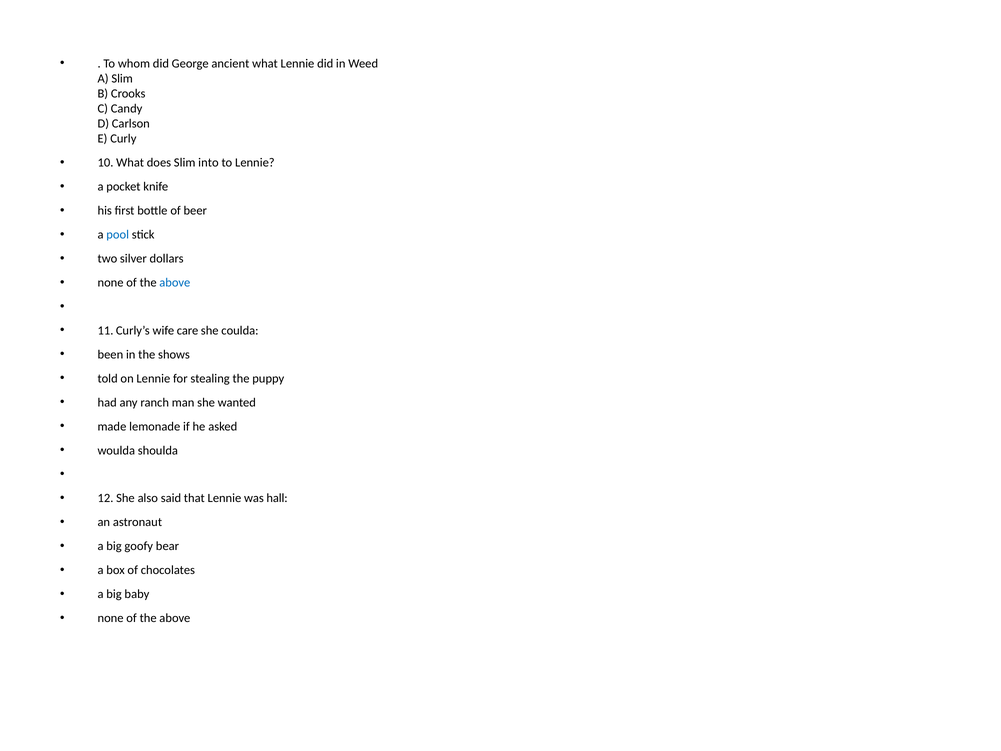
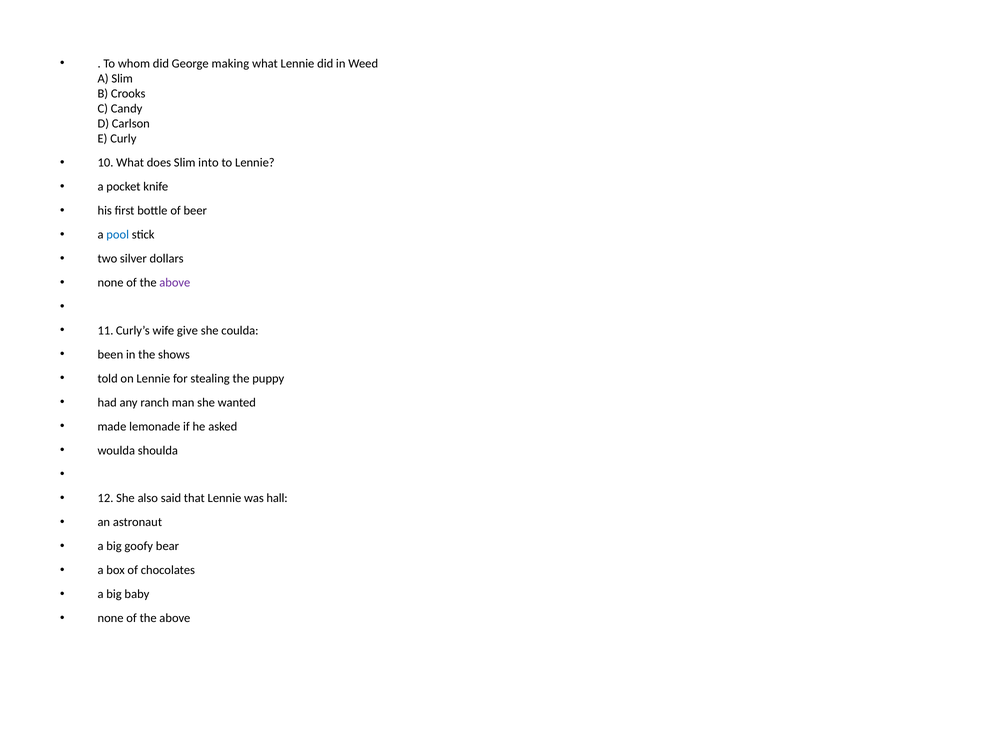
ancient: ancient -> making (230, 63)
above colour: blue -> purple (175, 282)
care: care -> give (187, 330)
